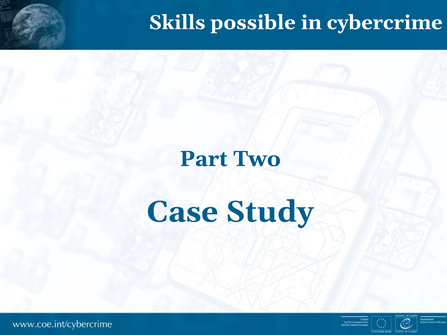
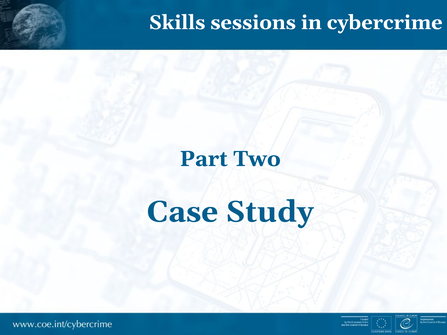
possible: possible -> sessions (253, 23)
